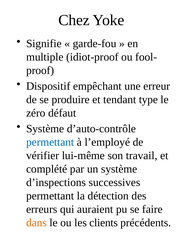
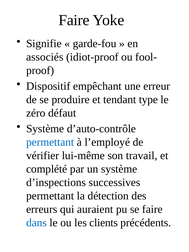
Chez: Chez -> Faire (74, 20)
multiple: multiple -> associés (45, 57)
dans colour: orange -> blue (36, 223)
